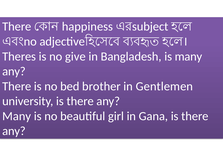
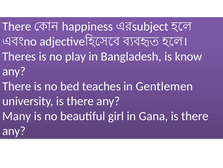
give: give -> play (75, 56)
is many: many -> know (188, 56)
brother: brother -> teaches (101, 86)
